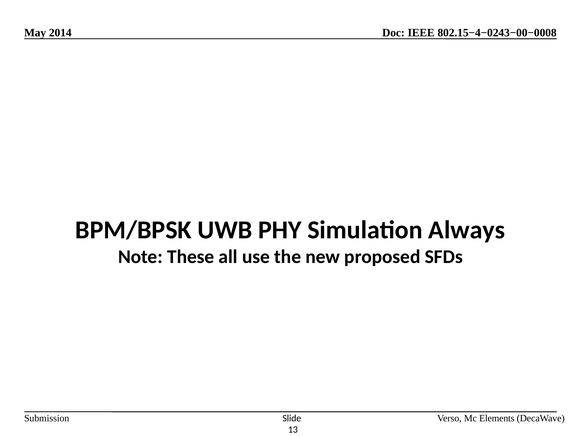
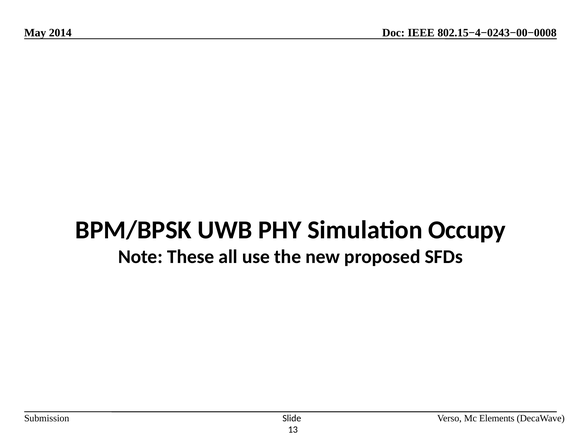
Always: Always -> Occupy (467, 230)
